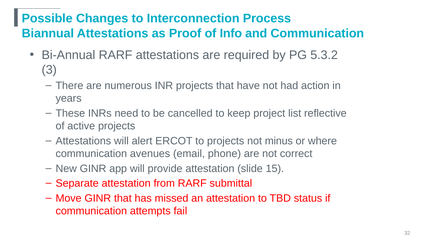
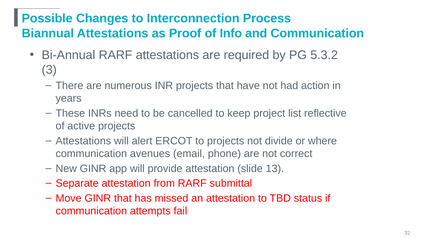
minus: minus -> divide (279, 141)
15: 15 -> 13 (275, 169)
